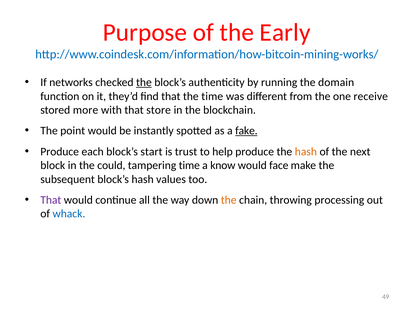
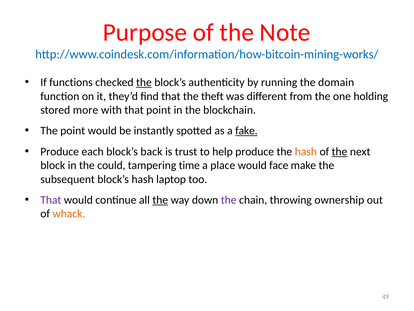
Early: Early -> Note (285, 32)
networks: networks -> functions (71, 82)
the time: time -> theft (212, 96)
receive: receive -> holding (371, 96)
that store: store -> point (159, 110)
start: start -> back (151, 151)
the underline: none -> present (340, 151)
know: know -> place (223, 165)
values: values -> laptop (171, 179)
the underline: none -> present (160, 200)
the colour: orange -> purple (229, 200)
processing: processing -> ownership (339, 200)
whack colour: blue -> orange (69, 214)
